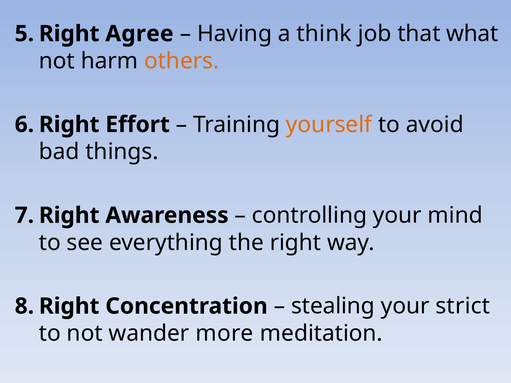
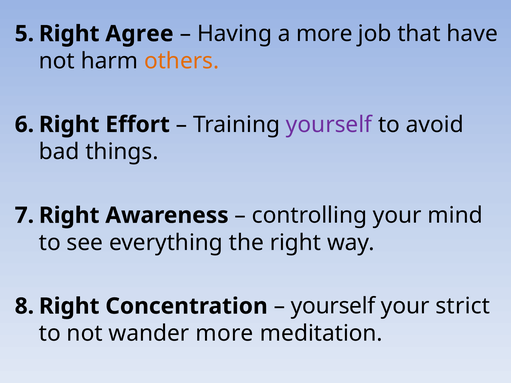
a think: think -> more (324, 34)
what: what -> have (472, 34)
yourself colour: orange -> purple (329, 125)
stealing: stealing -> yourself (333, 306)
